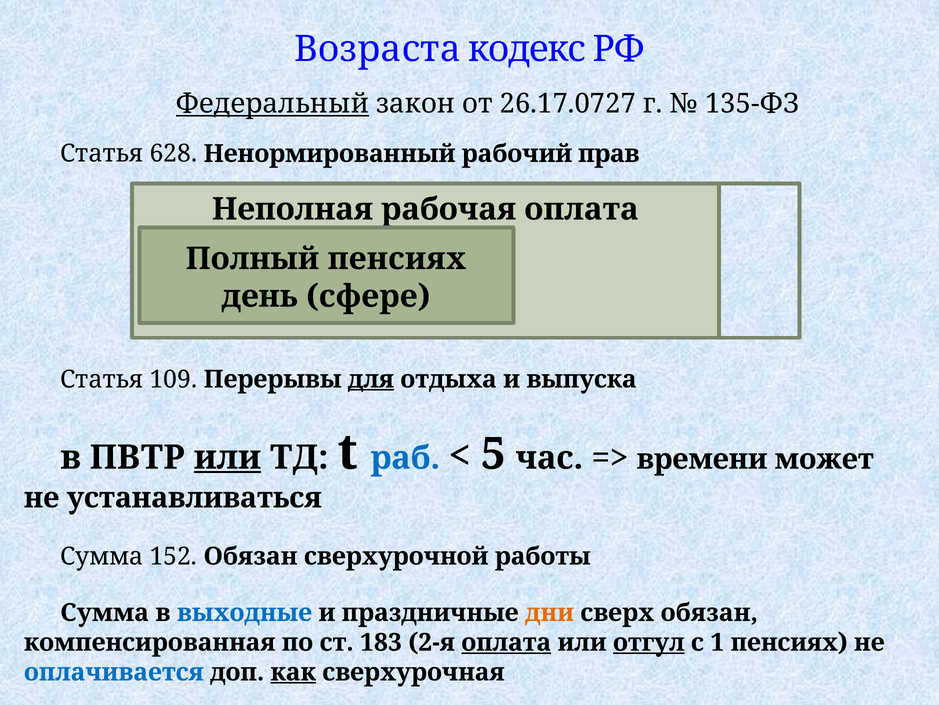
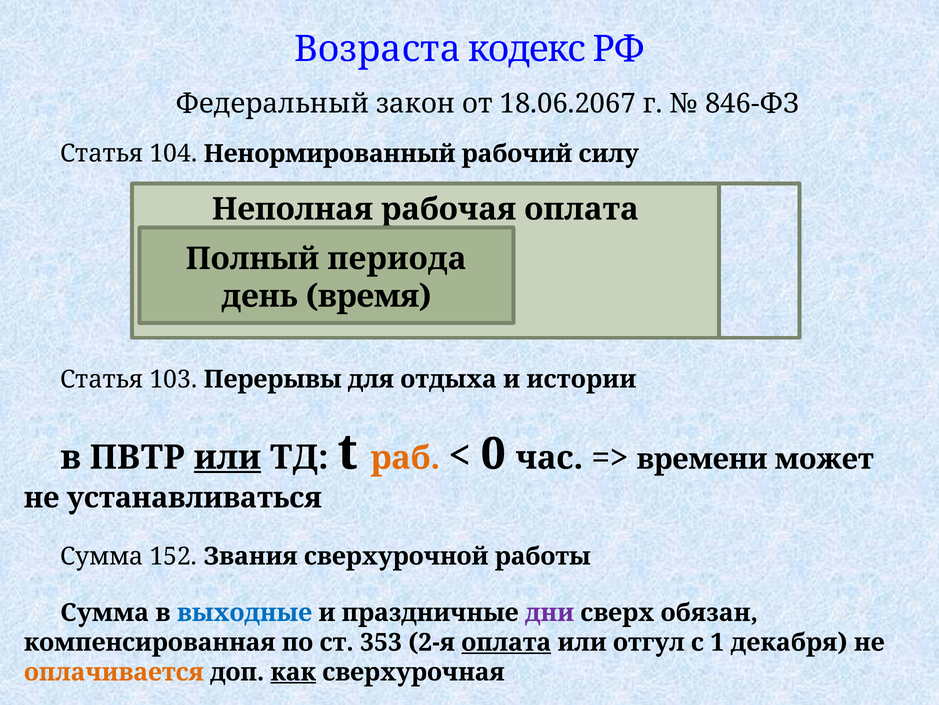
Федеральный underline: present -> none (272, 104)
26.17.0727: 26.17.0727 -> 18.06.2067 (568, 104)
135-ФЗ: 135-ФЗ -> 846-ФЗ (752, 104)
628: 628 -> 104 (173, 154)
прав: прав -> силу (609, 154)
Полный пенсиях: пенсиях -> периода (397, 259)
сфере: сфере -> время (369, 296)
109: 109 -> 103 (173, 379)
для underline: present -> none (371, 379)
выпуска: выпуска -> истории (581, 379)
раб colour: blue -> orange (405, 457)
5: 5 -> 0 (493, 454)
152 Обязан: Обязан -> Звания (251, 556)
дни colour: orange -> purple (550, 612)
183: 183 -> 353 (381, 642)
отгул underline: present -> none (649, 642)
1 пенсиях: пенсиях -> декабря (789, 642)
оплачивается colour: blue -> orange (114, 672)
